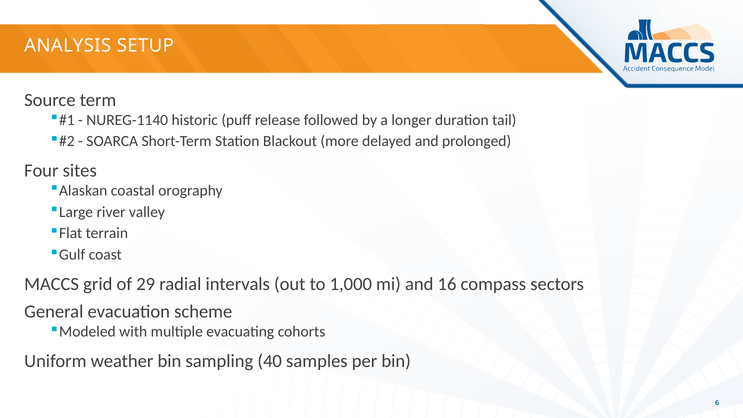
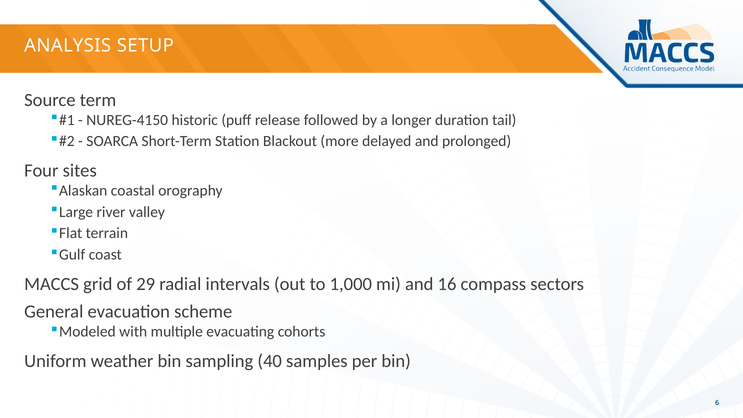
NUREG-1140: NUREG-1140 -> NUREG-4150 (127, 120)
